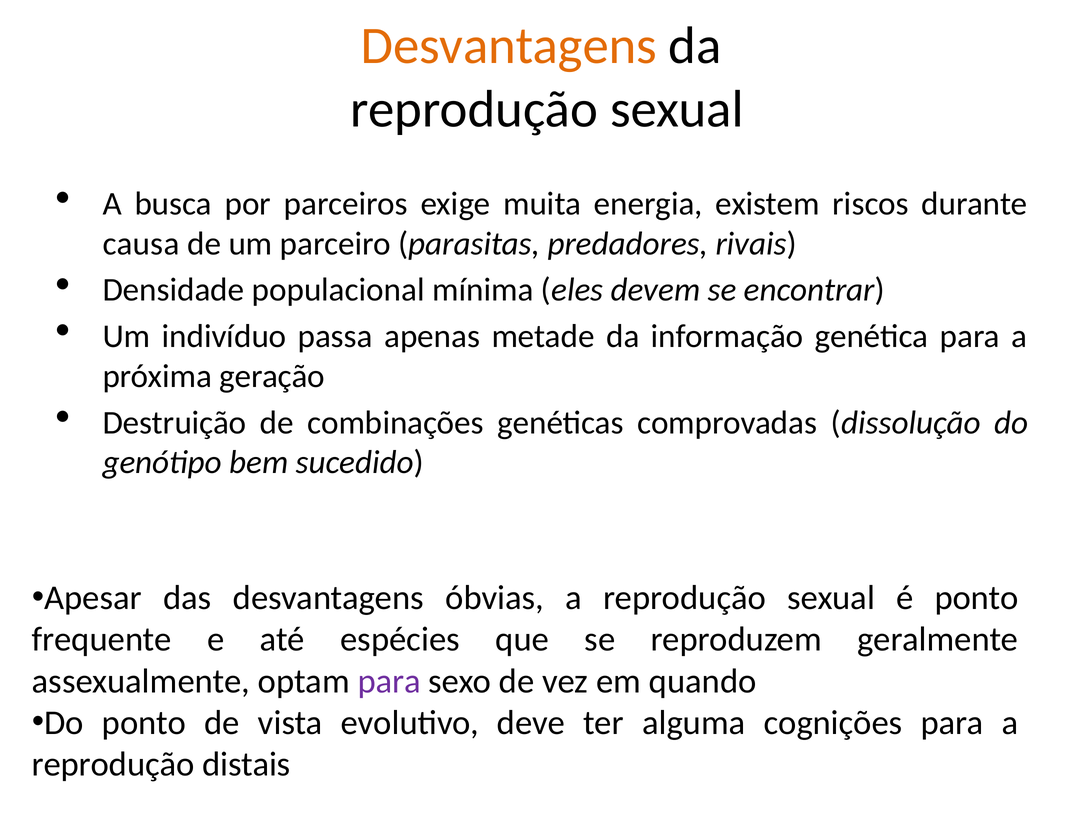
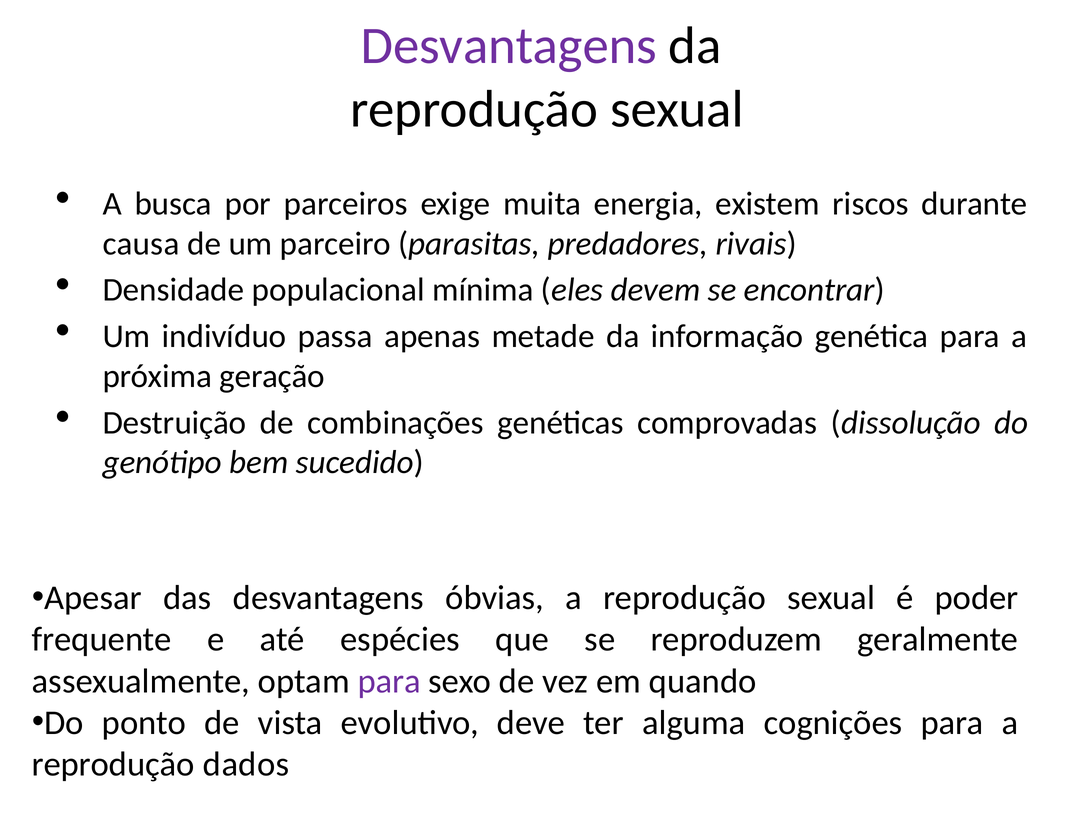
Desvantagens colour: orange -> purple (509, 46)
é ponto: ponto -> poder (977, 598)
distais: distais -> dados (246, 765)
